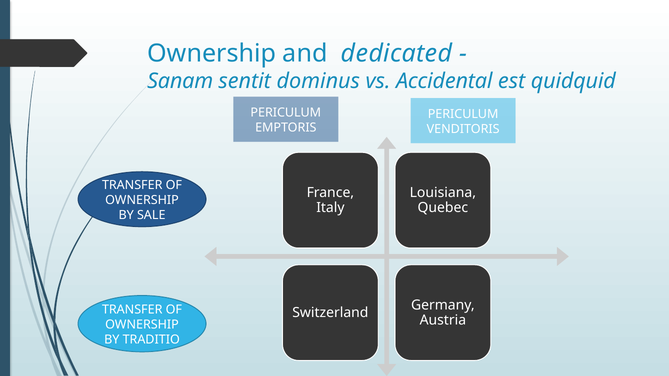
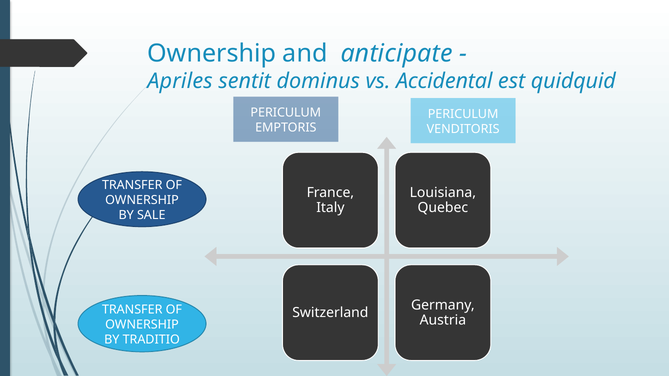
dedicated: dedicated -> anticipate (397, 54)
Sanam: Sanam -> Apriles (180, 81)
